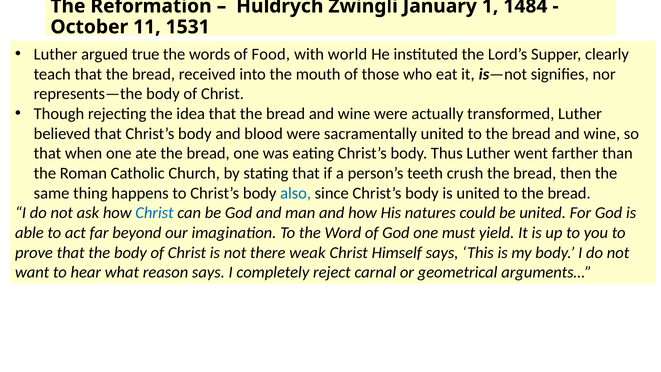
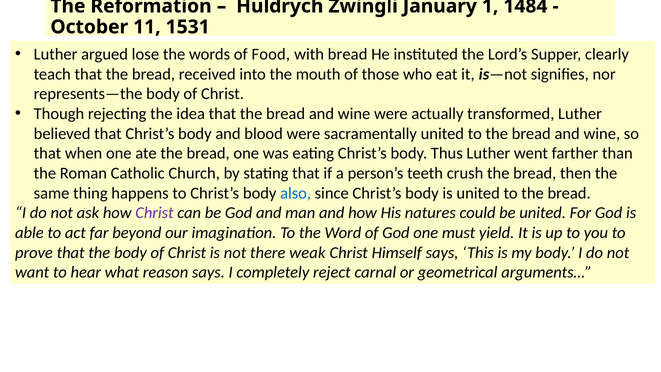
true: true -> lose (145, 54)
with world: world -> bread (348, 54)
Christ colour: blue -> purple (154, 213)
